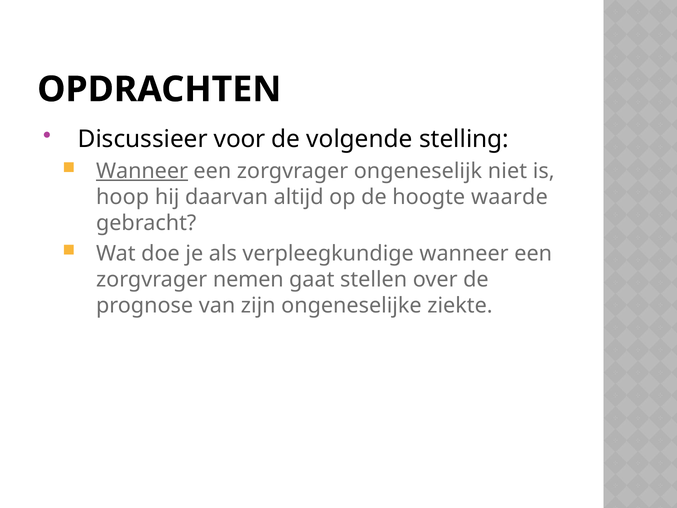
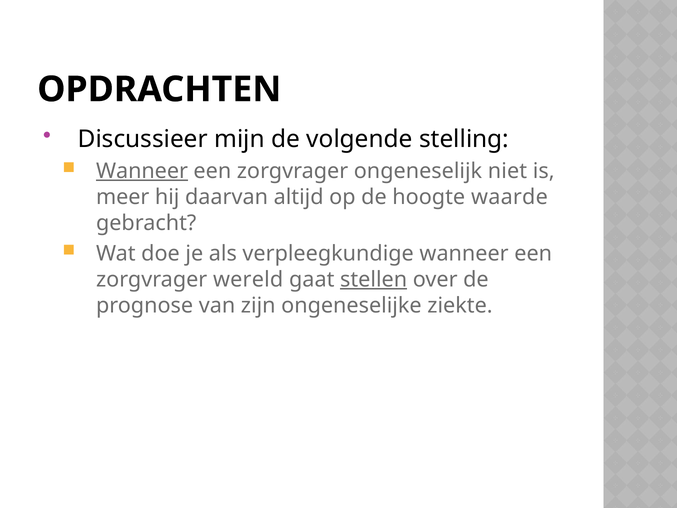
voor: voor -> mijn (240, 139)
hoop: hoop -> meer (123, 197)
nemen: nemen -> wereld (248, 279)
stellen underline: none -> present (374, 279)
